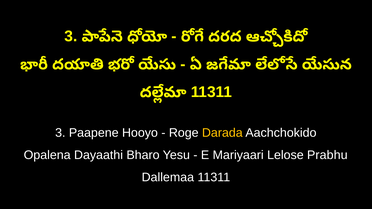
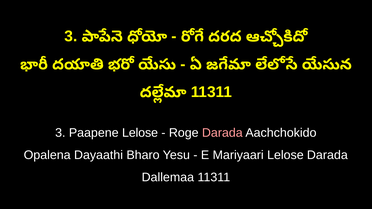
Paapene Hooyo: Hooyo -> Lelose (140, 133)
Darada colour: yellow -> pink (222, 133)
Lelose Prabhu: Prabhu -> Darada (327, 155)
